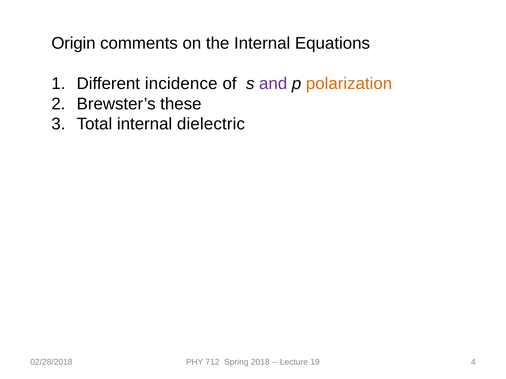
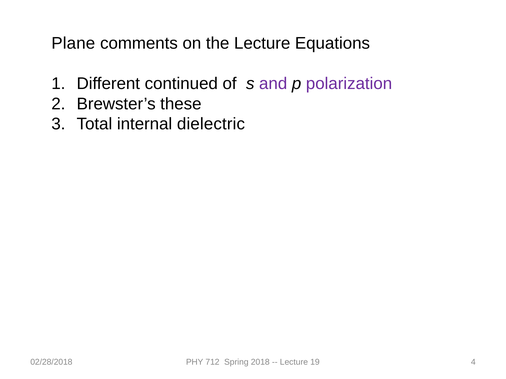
Origin: Origin -> Plane (73, 43)
the Internal: Internal -> Lecture (262, 43)
incidence: incidence -> continued (181, 84)
polarization colour: orange -> purple (349, 84)
